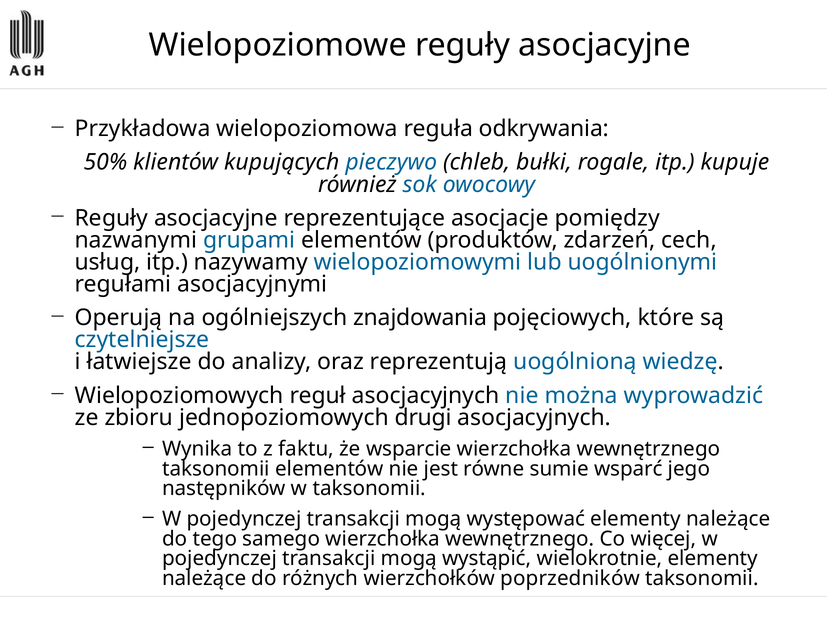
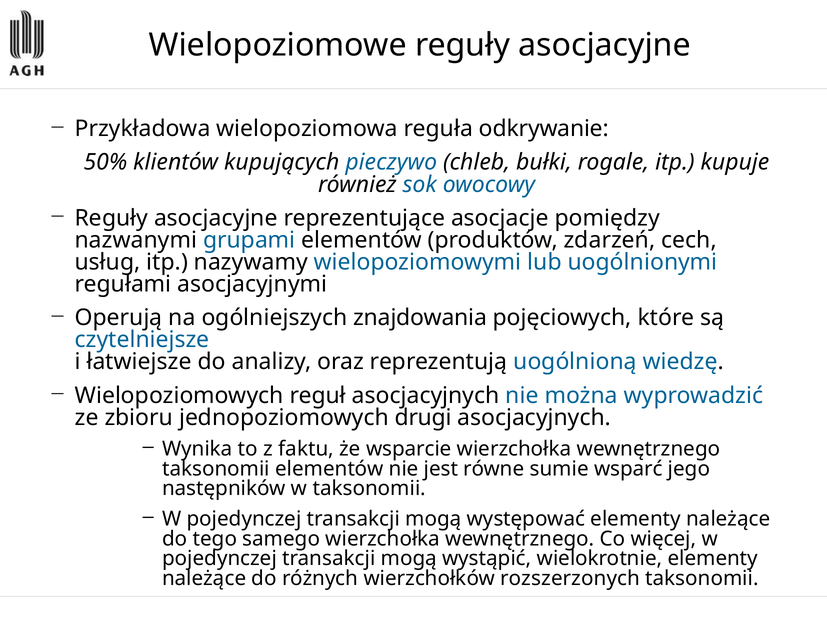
odkrywania: odkrywania -> odkrywanie (544, 129)
poprzedników: poprzedników -> rozszerzonych (570, 579)
